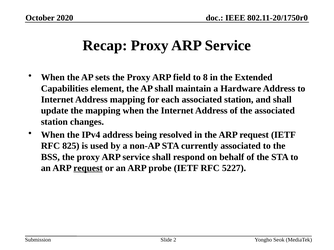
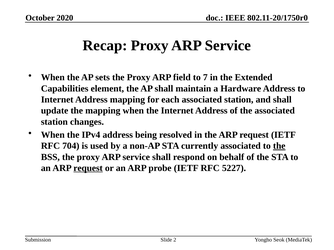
8: 8 -> 7 (205, 77)
825: 825 -> 704 (71, 146)
the underline: none -> present (279, 146)
